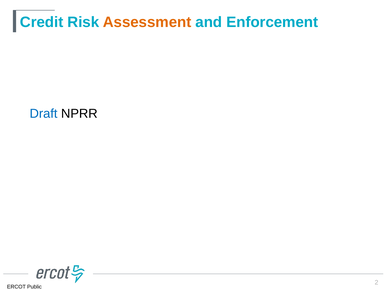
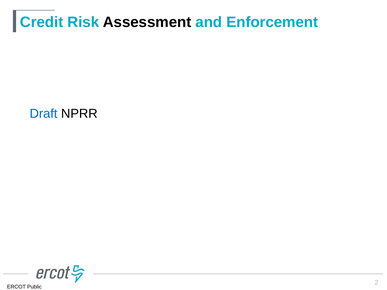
Assessment colour: orange -> black (147, 22)
